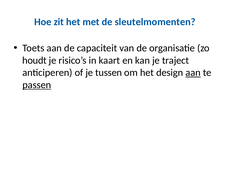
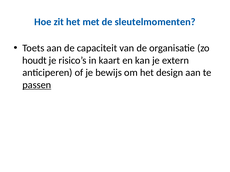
traject: traject -> extern (176, 61)
tussen: tussen -> bewijs (109, 73)
aan underline: present -> none (193, 73)
